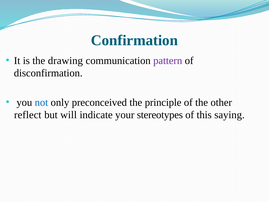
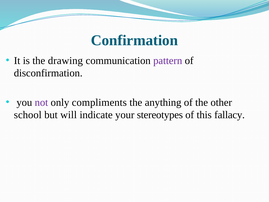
not colour: blue -> purple (41, 102)
preconceived: preconceived -> compliments (99, 102)
principle: principle -> anything (163, 102)
reflect: reflect -> school (28, 115)
saying: saying -> fallacy (230, 115)
